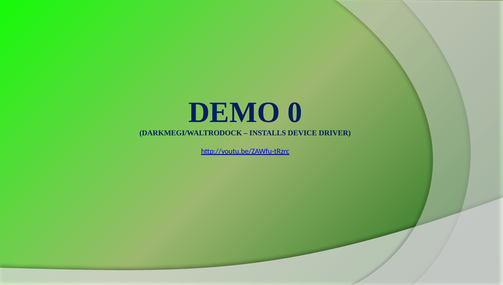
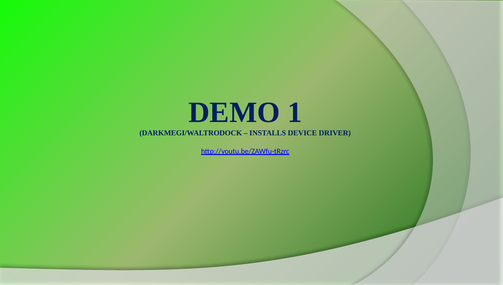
0: 0 -> 1 (295, 113)
